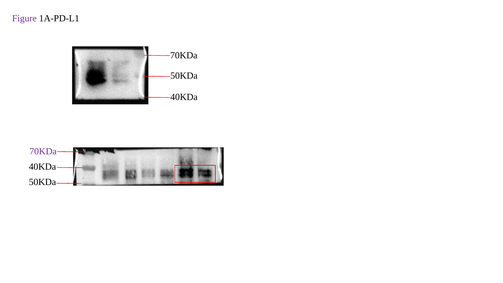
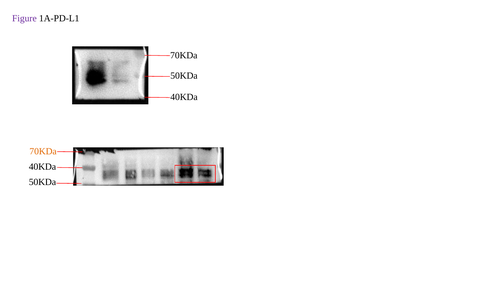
70KDa colour: purple -> orange (43, 151)
